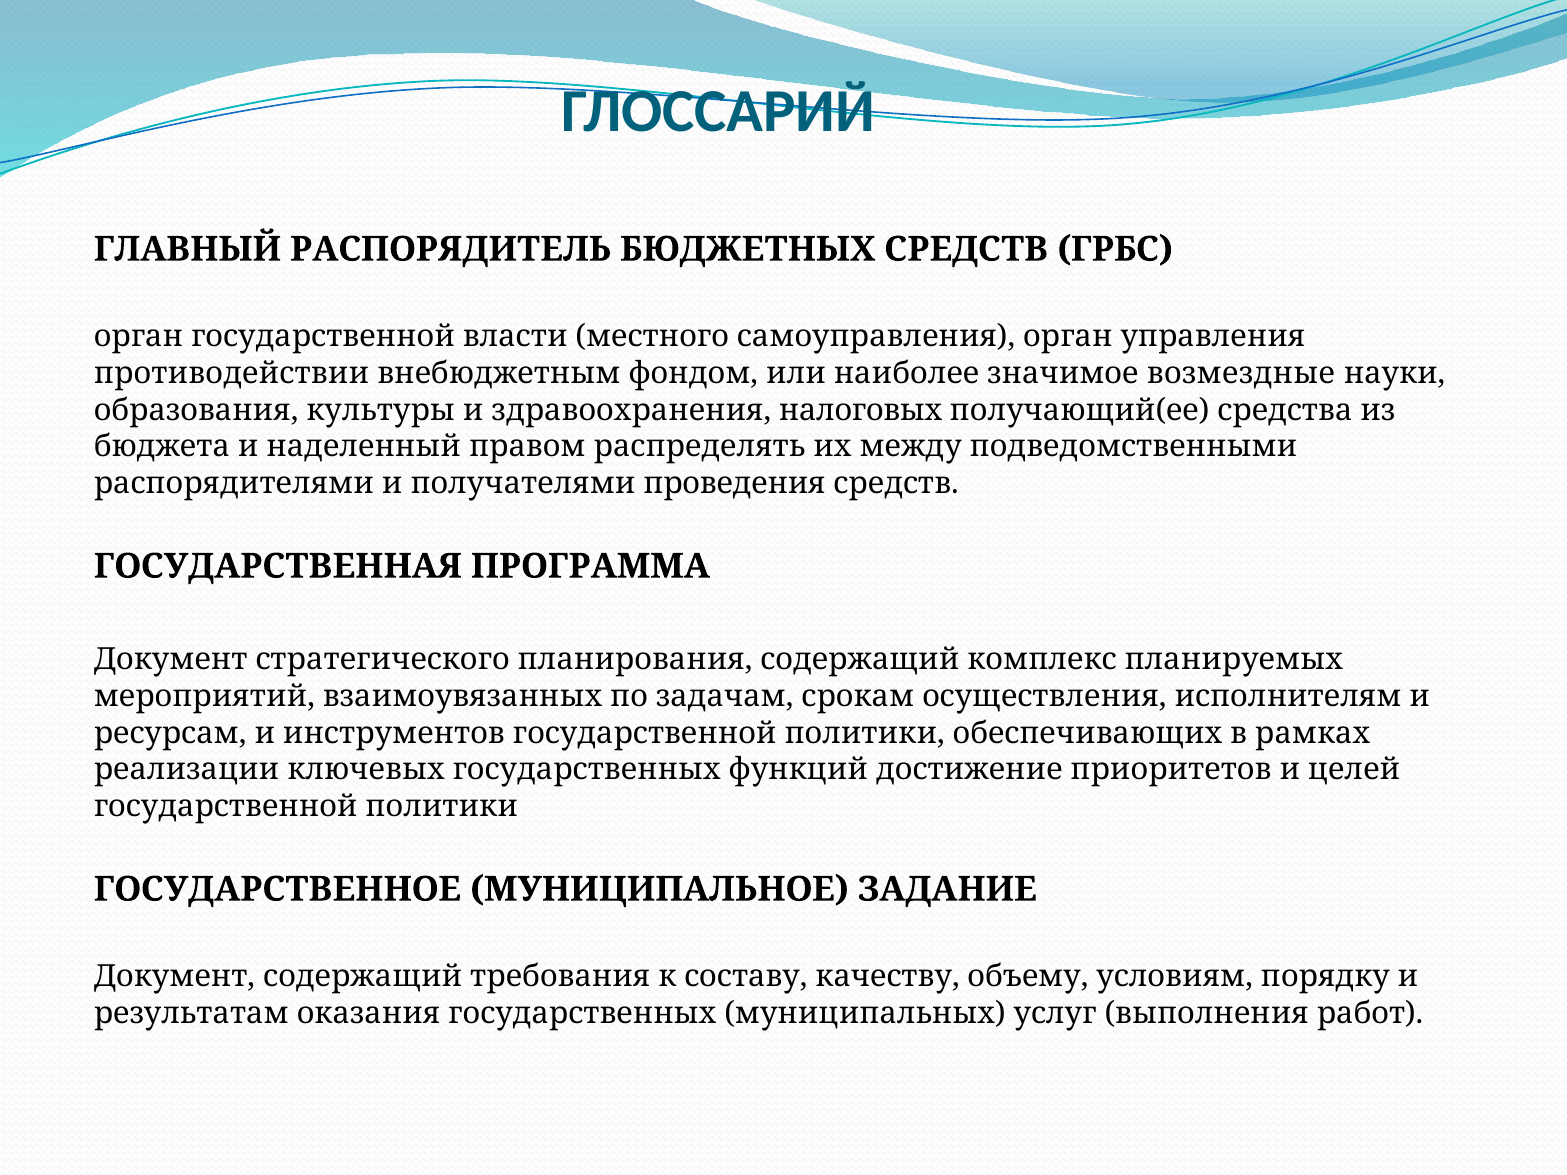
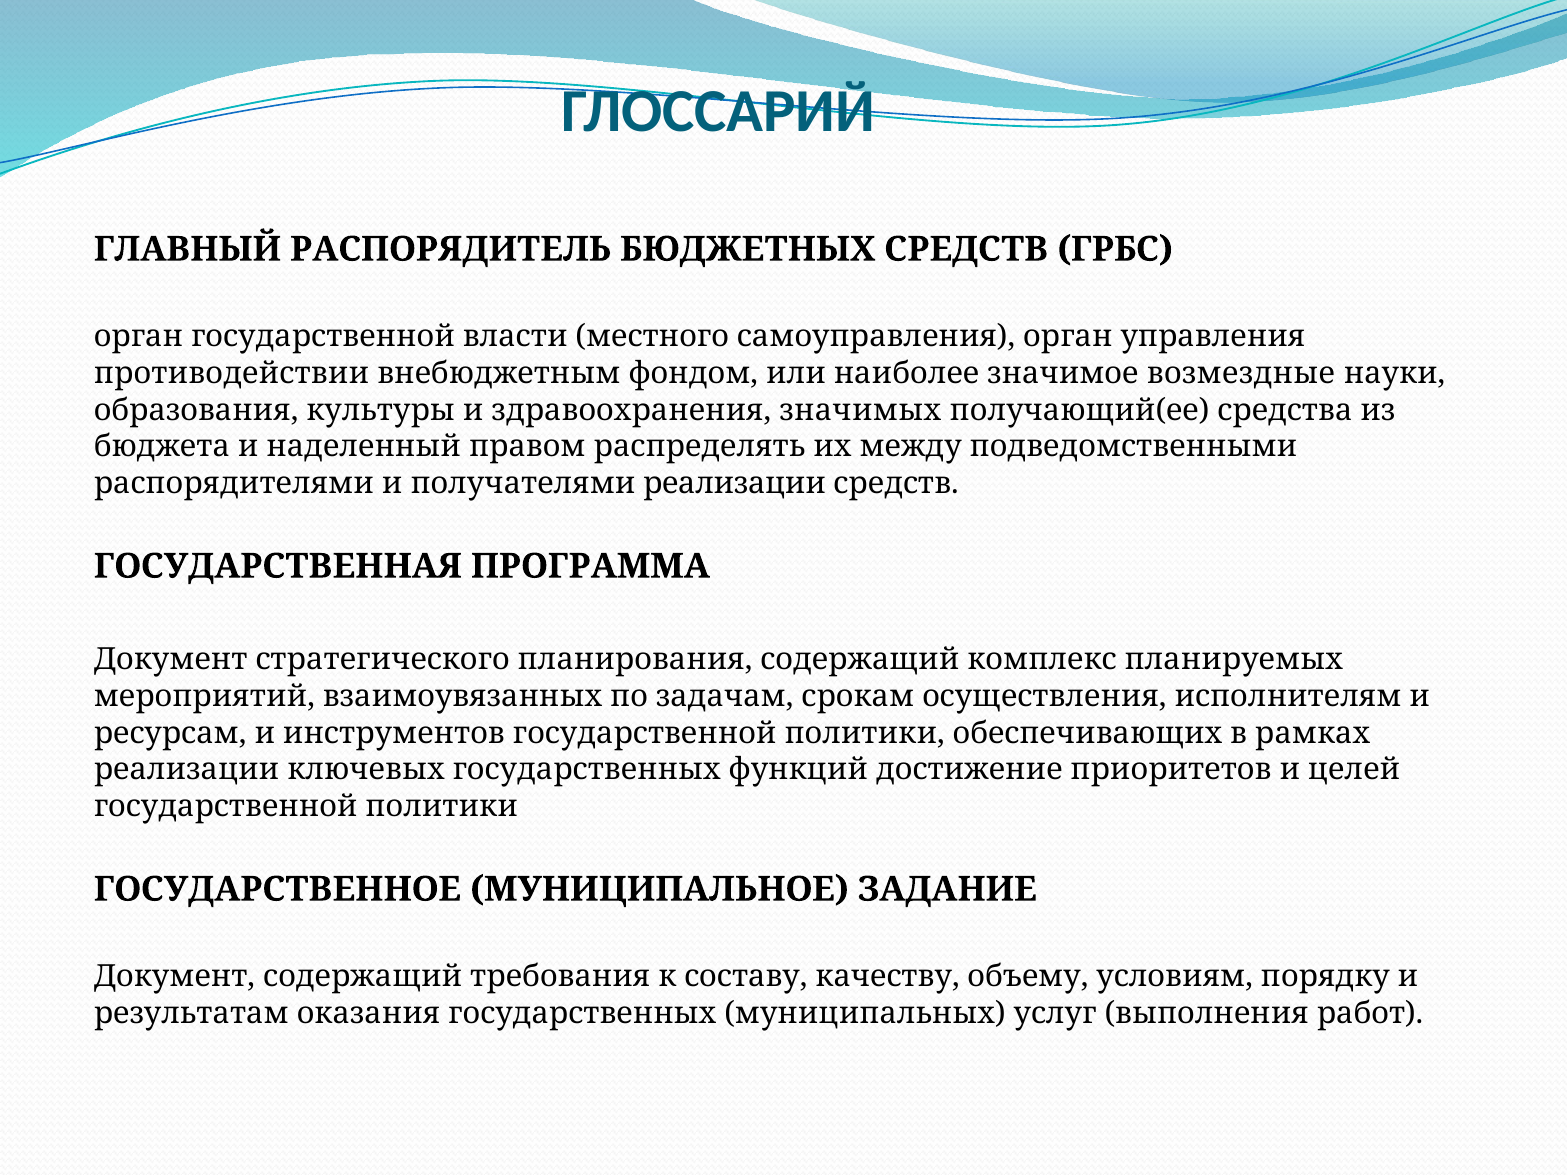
налоговых: налоговых -> значимых (860, 410)
получателями проведения: проведения -> реализации (735, 483)
